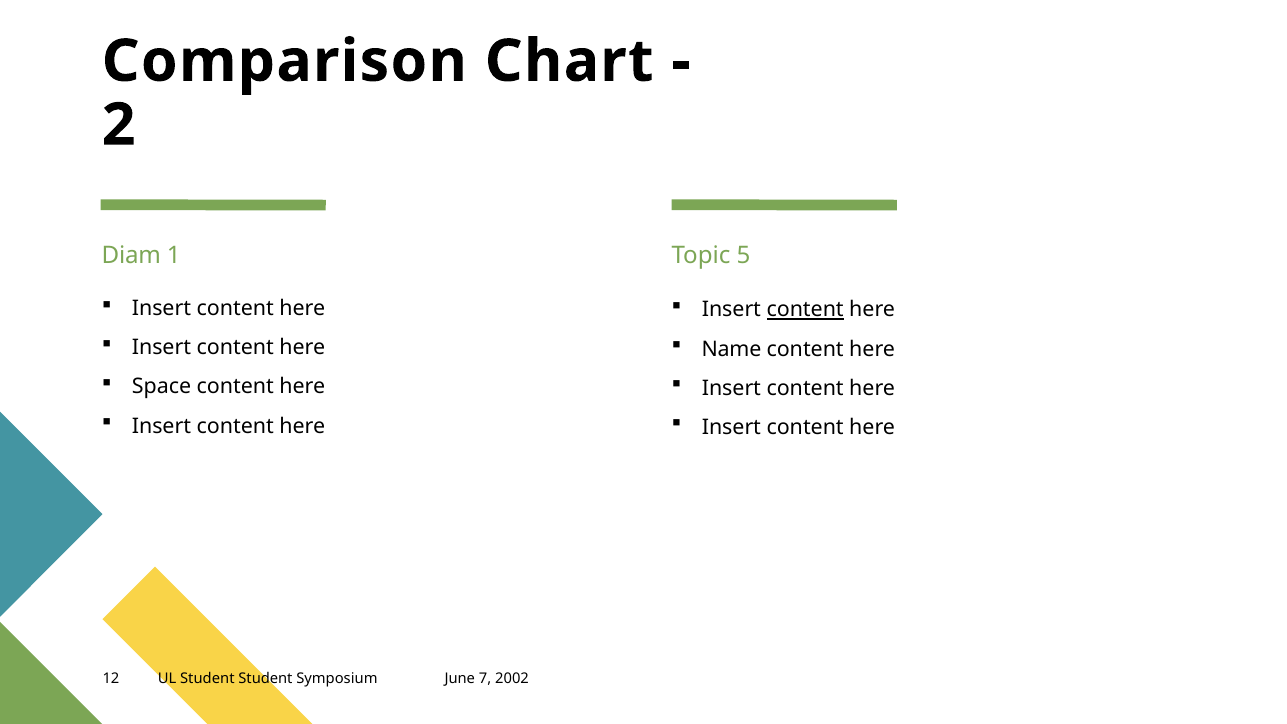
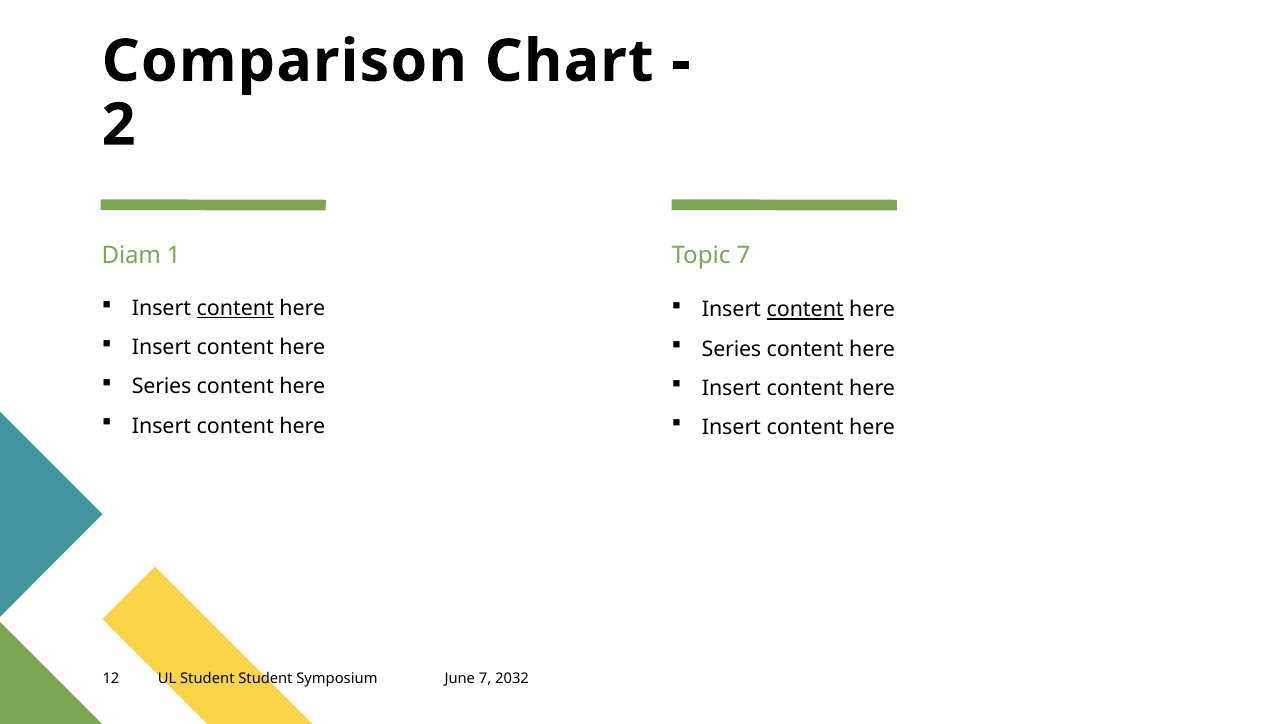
Topic 5: 5 -> 7 (744, 256)
content underline: none -> present (235, 308)
Name: Name -> Series (731, 349)
Space: Space -> Series (162, 387)
2002: 2002 -> 2032 (512, 678)
